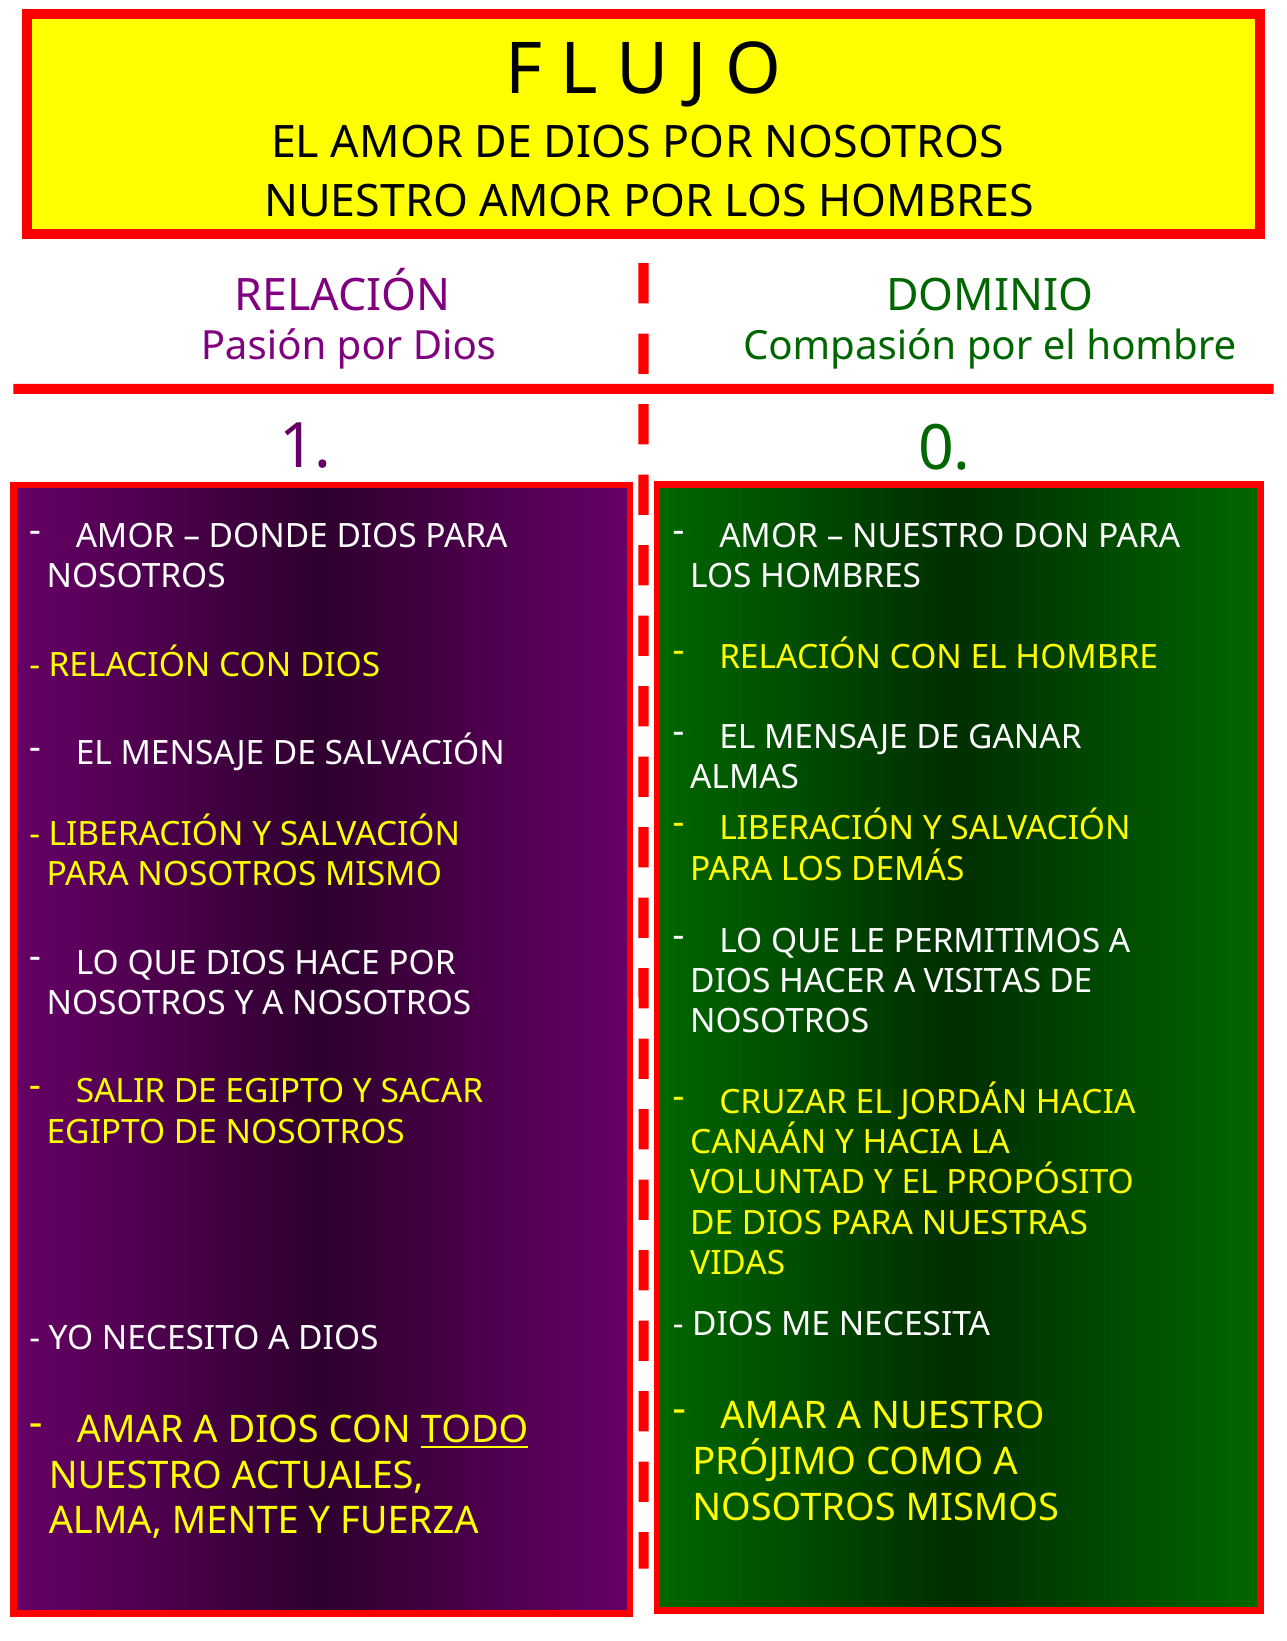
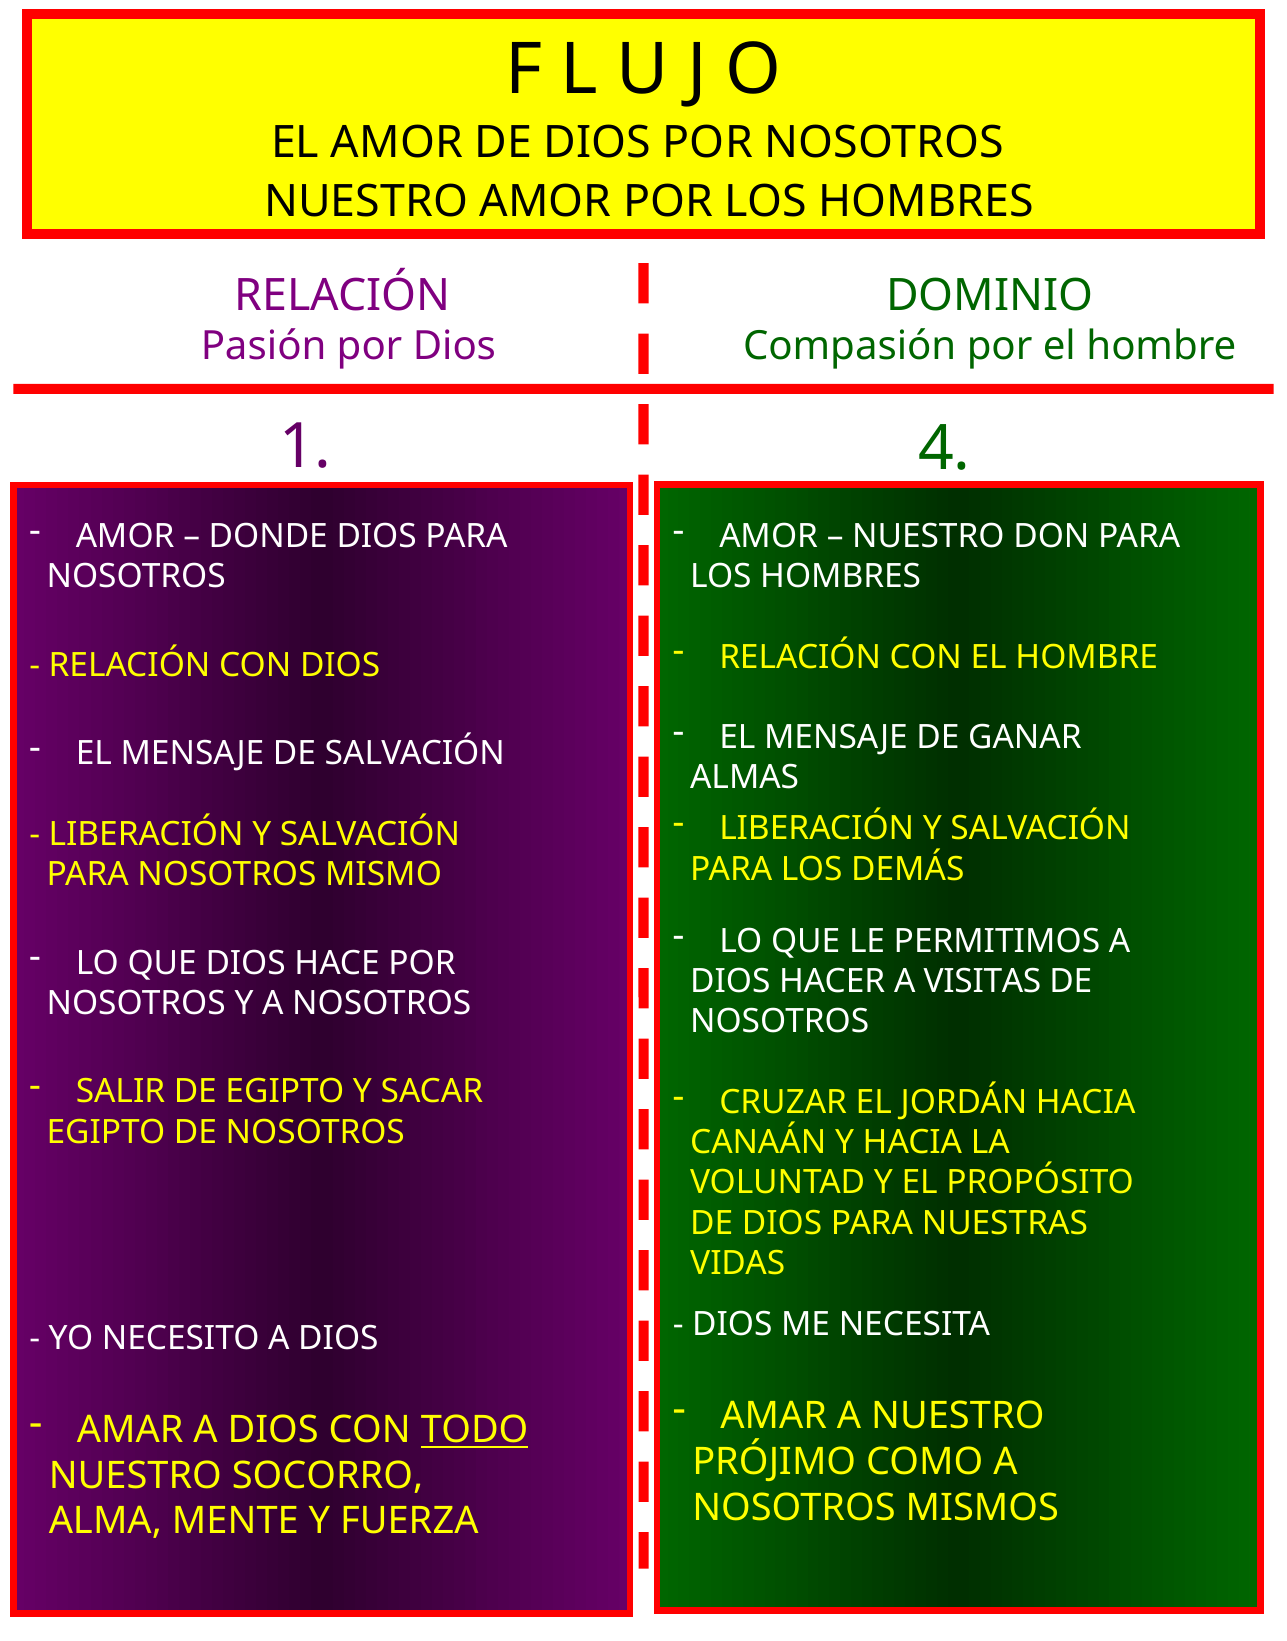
0: 0 -> 4 (944, 449)
ACTUALES: ACTUALES -> SOCORRO (328, 1475)
